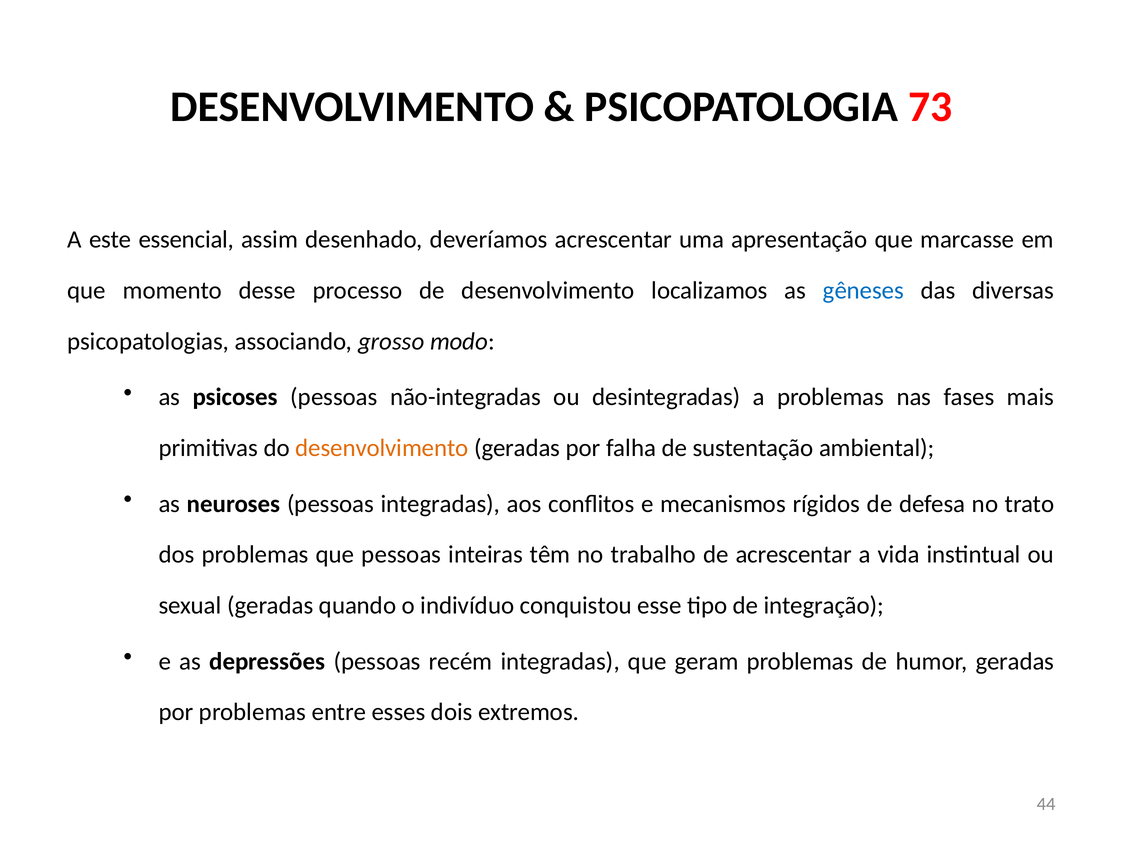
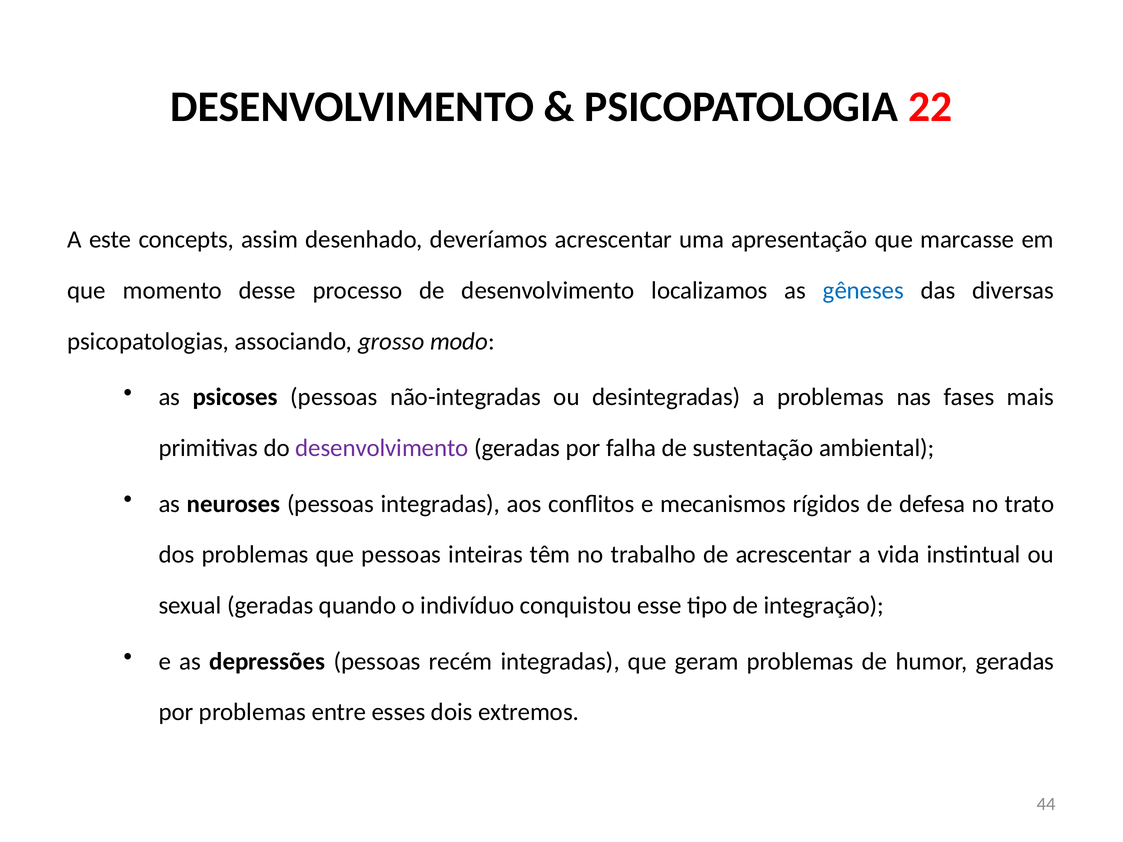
73: 73 -> 22 (930, 107)
essencial: essencial -> concepts (186, 240)
desenvolvimento colour: orange -> purple (382, 448)
